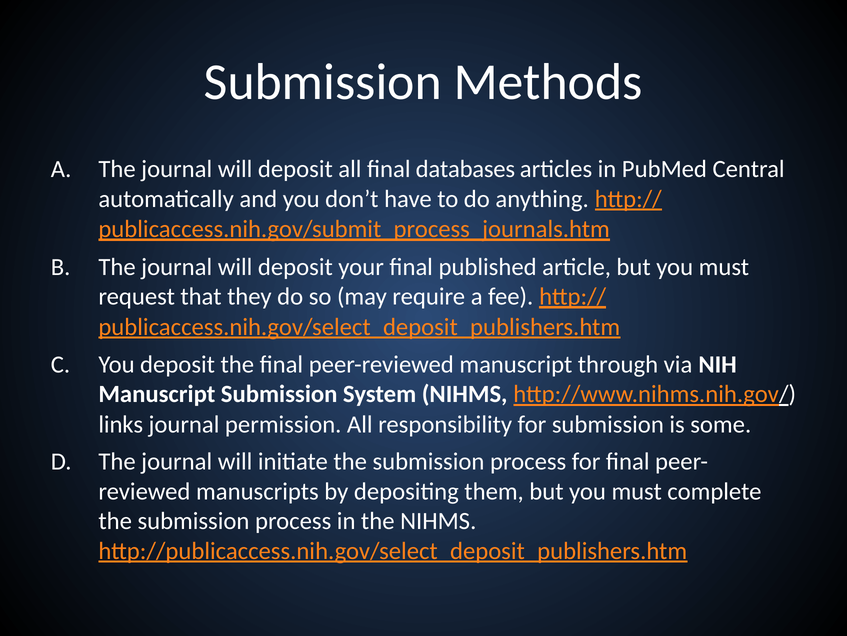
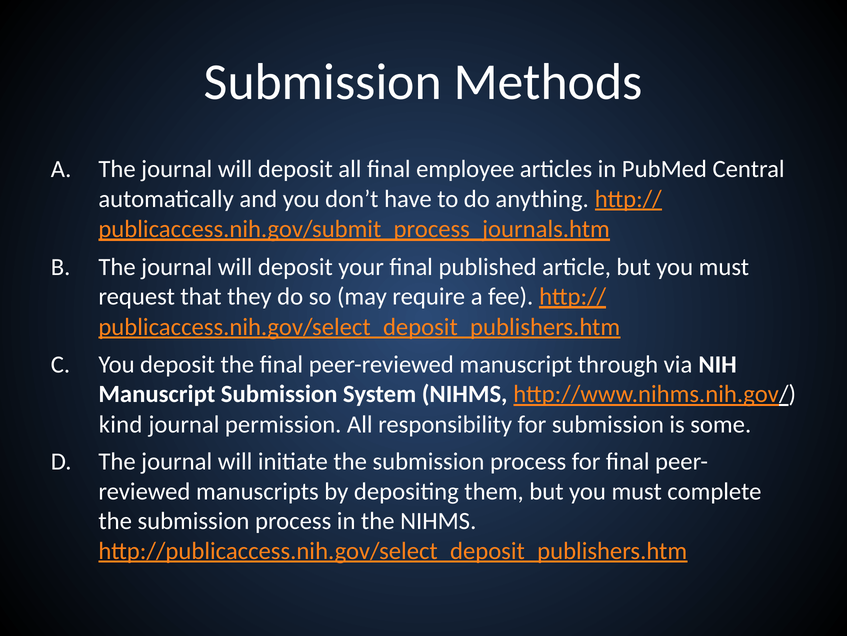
databases: databases -> employee (465, 169)
links: links -> kind (121, 424)
